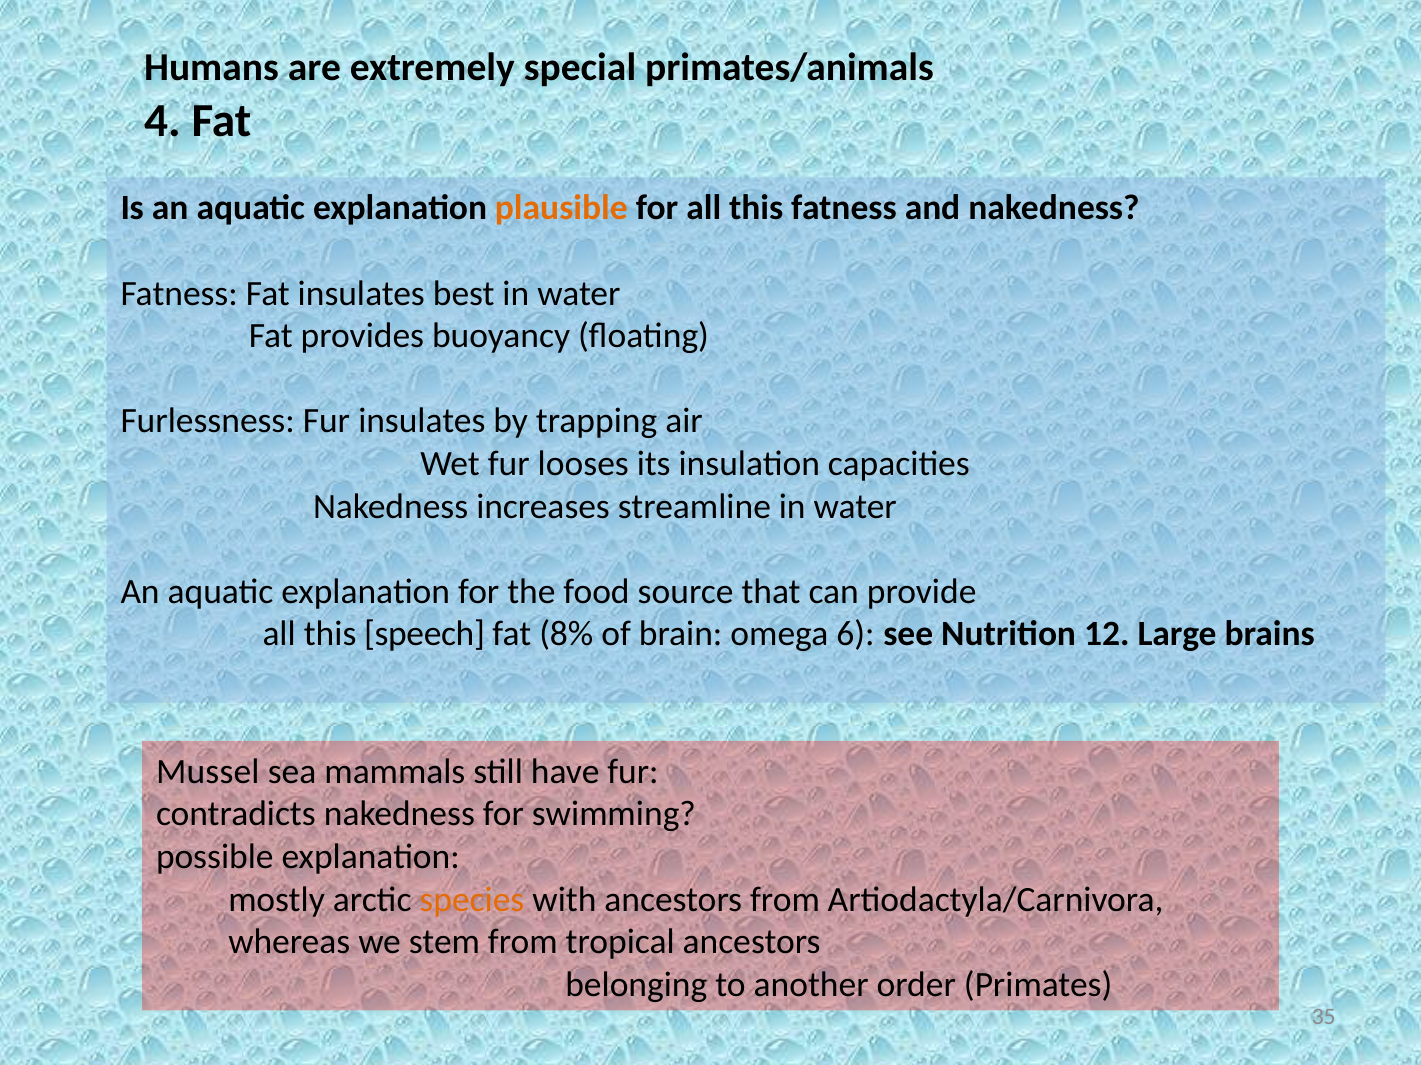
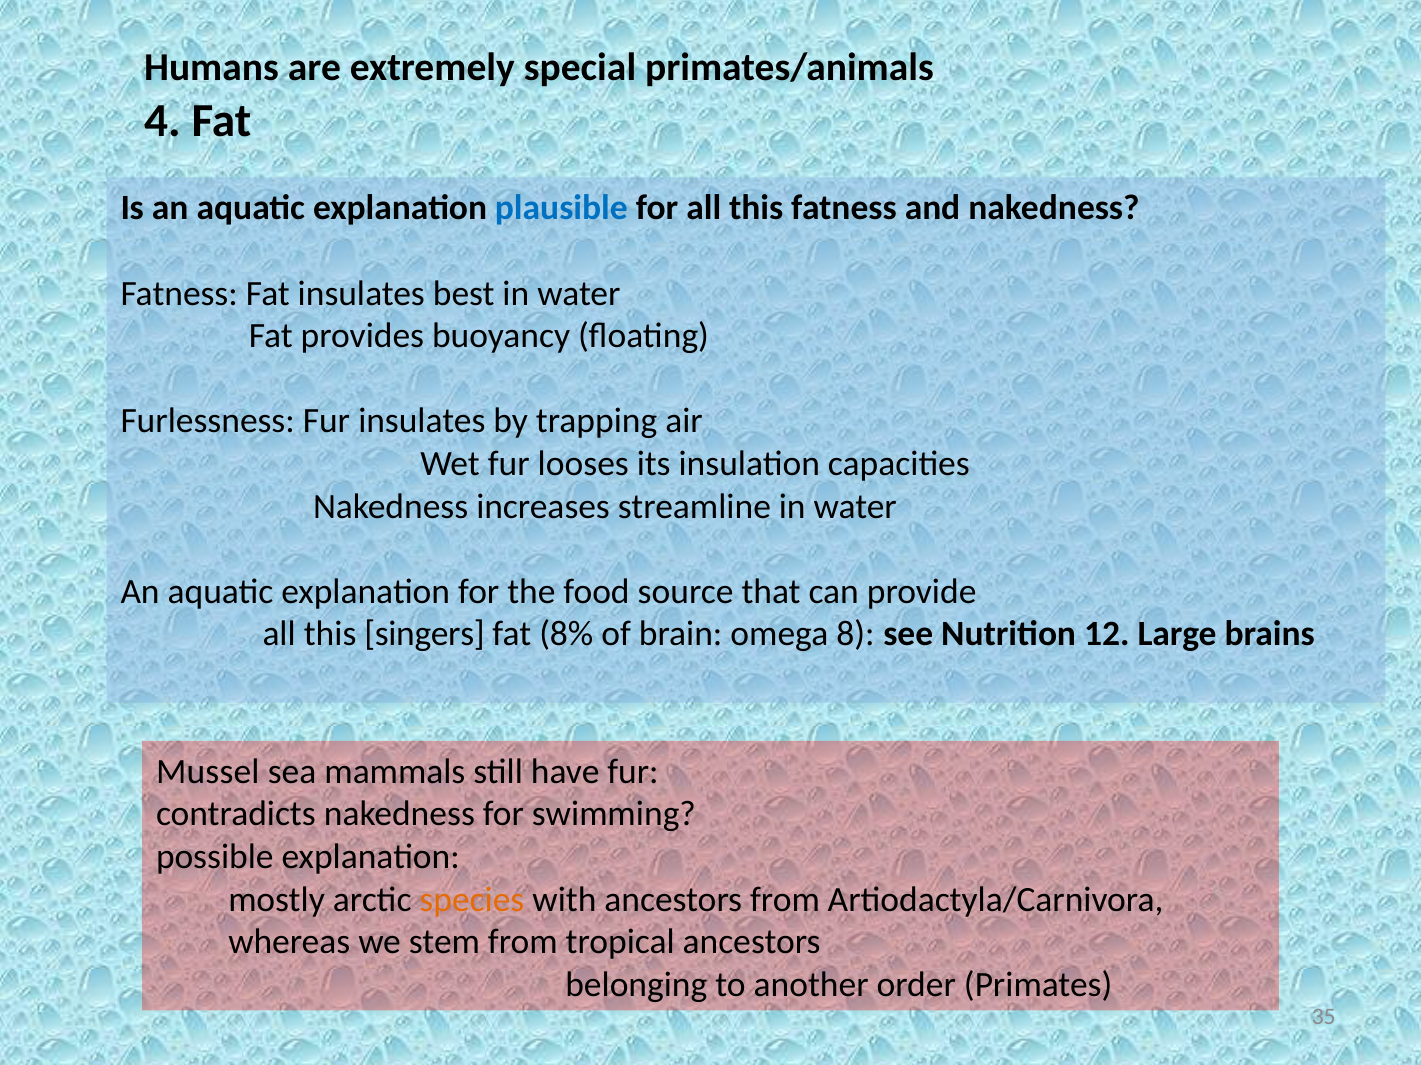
plausible colour: orange -> blue (561, 208)
speech: speech -> singers (424, 635)
6: 6 -> 8 (855, 635)
